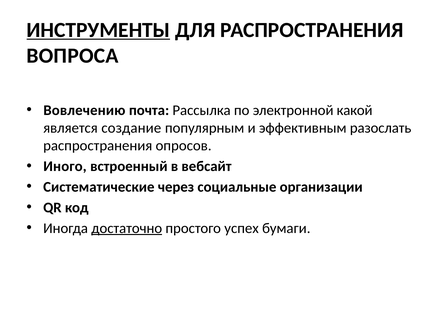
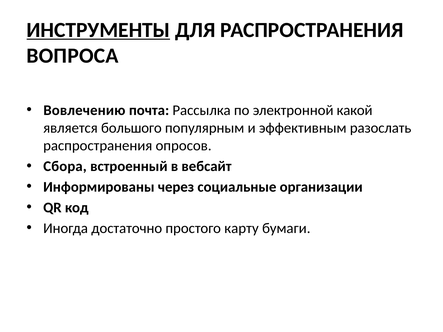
создание: создание -> большого (131, 128)
Иного: Иного -> Сбора (65, 166)
Систематические: Систематические -> Информированы (99, 187)
достаточно underline: present -> none (127, 228)
успех: успех -> карту (242, 228)
